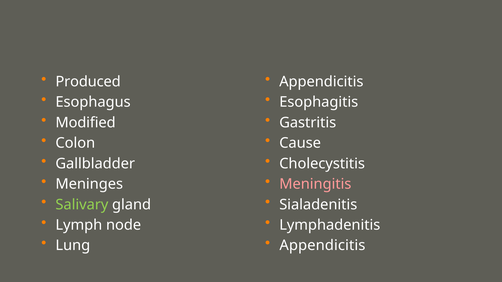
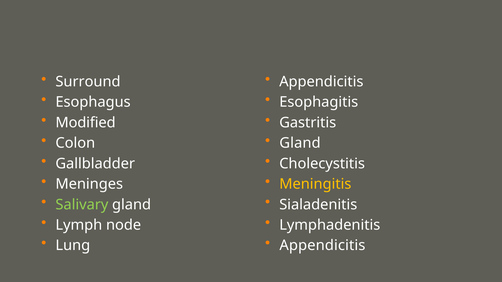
Produced: Produced -> Surround (88, 82)
Cause: Cause -> Gland (300, 143)
Meningitis colour: pink -> yellow (315, 184)
